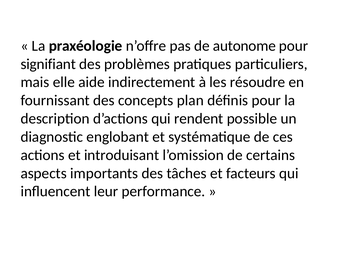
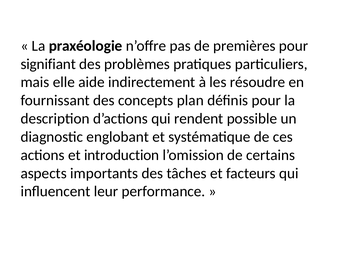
autonome: autonome -> premières (244, 46)
introduisant: introduisant -> introduction (122, 155)
